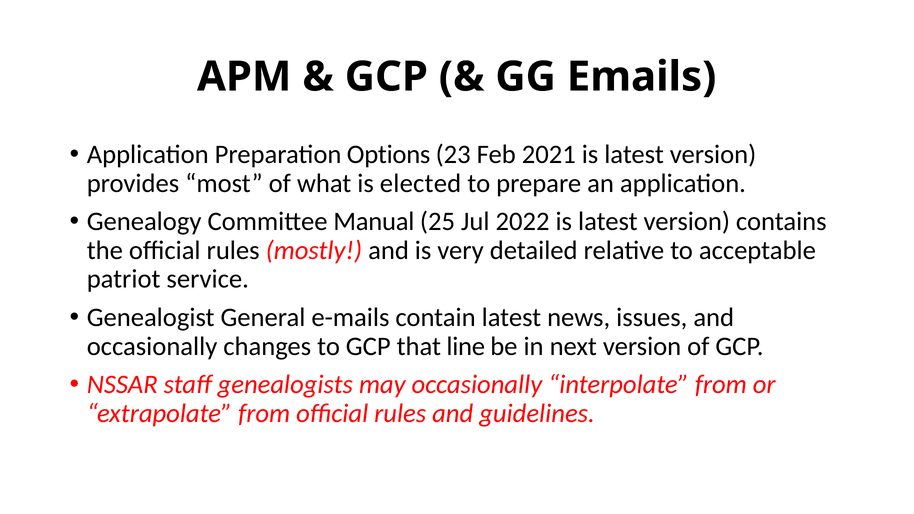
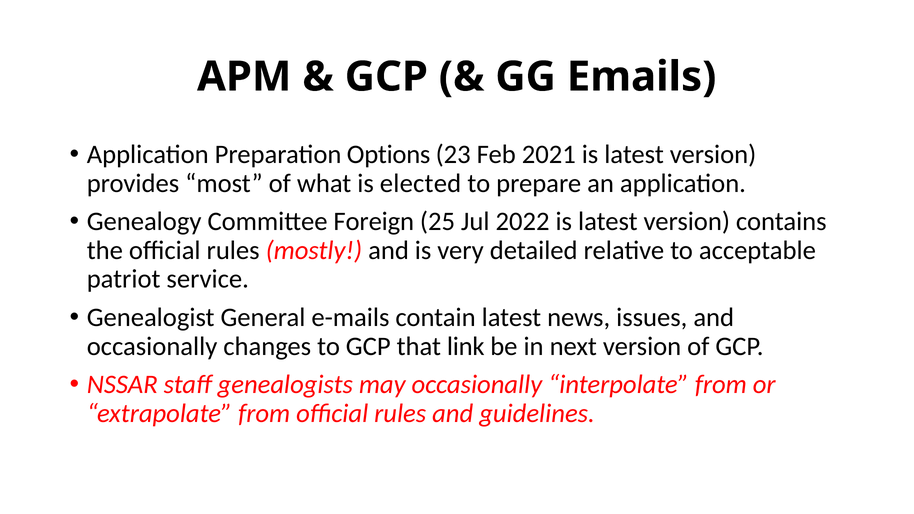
Manual: Manual -> Foreign (374, 222)
line: line -> link (466, 346)
